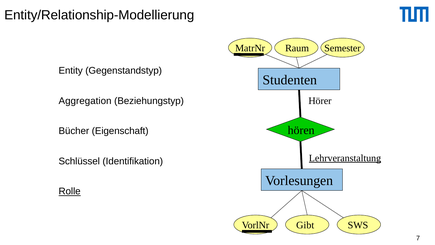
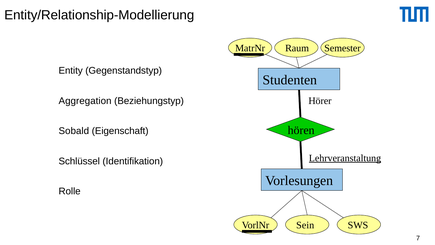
Bücher: Bücher -> Sobald (74, 131)
Rolle underline: present -> none (70, 191)
Gibt: Gibt -> Sein (305, 225)
